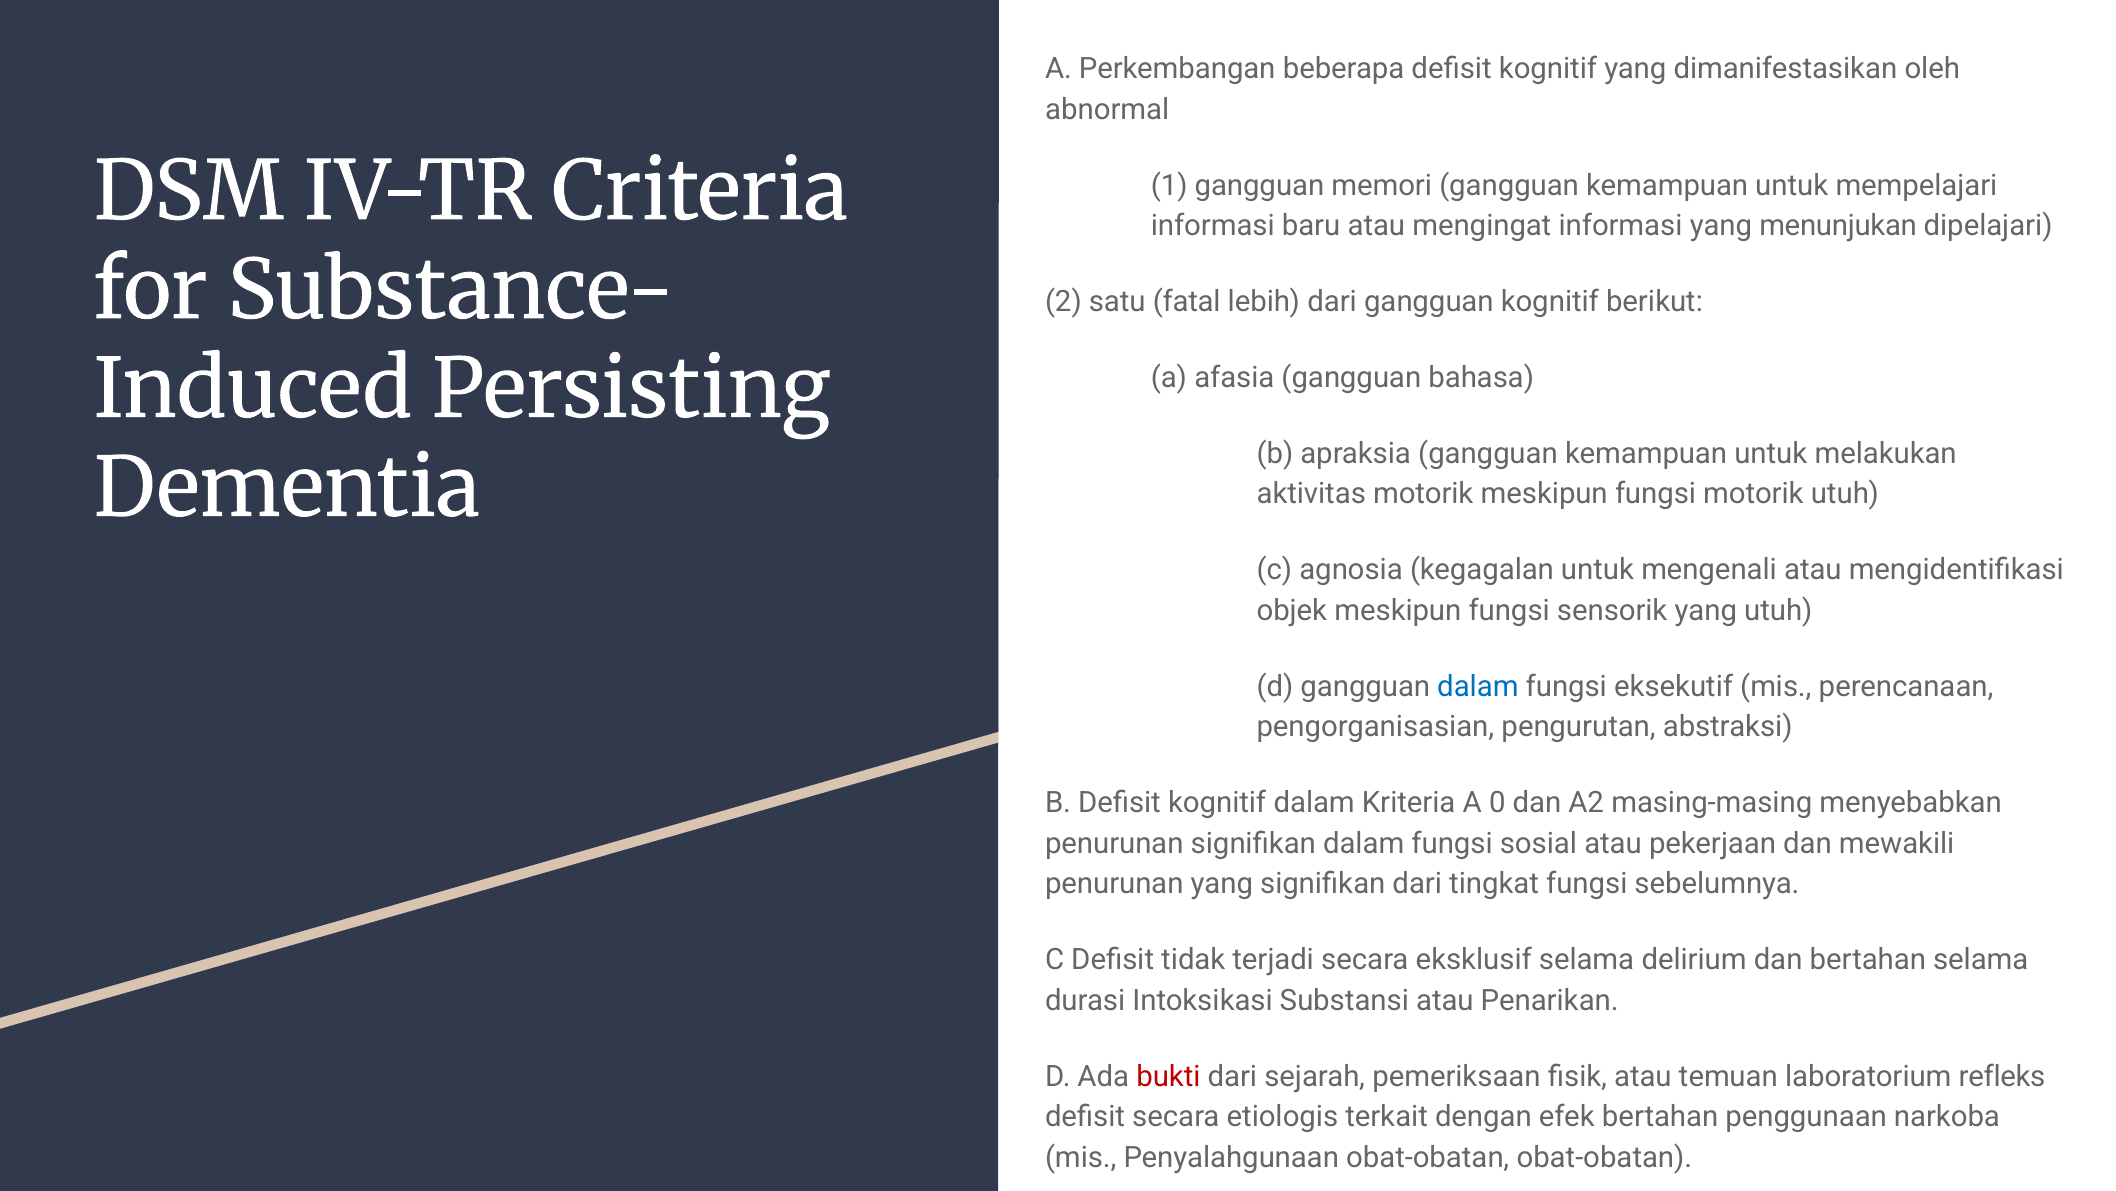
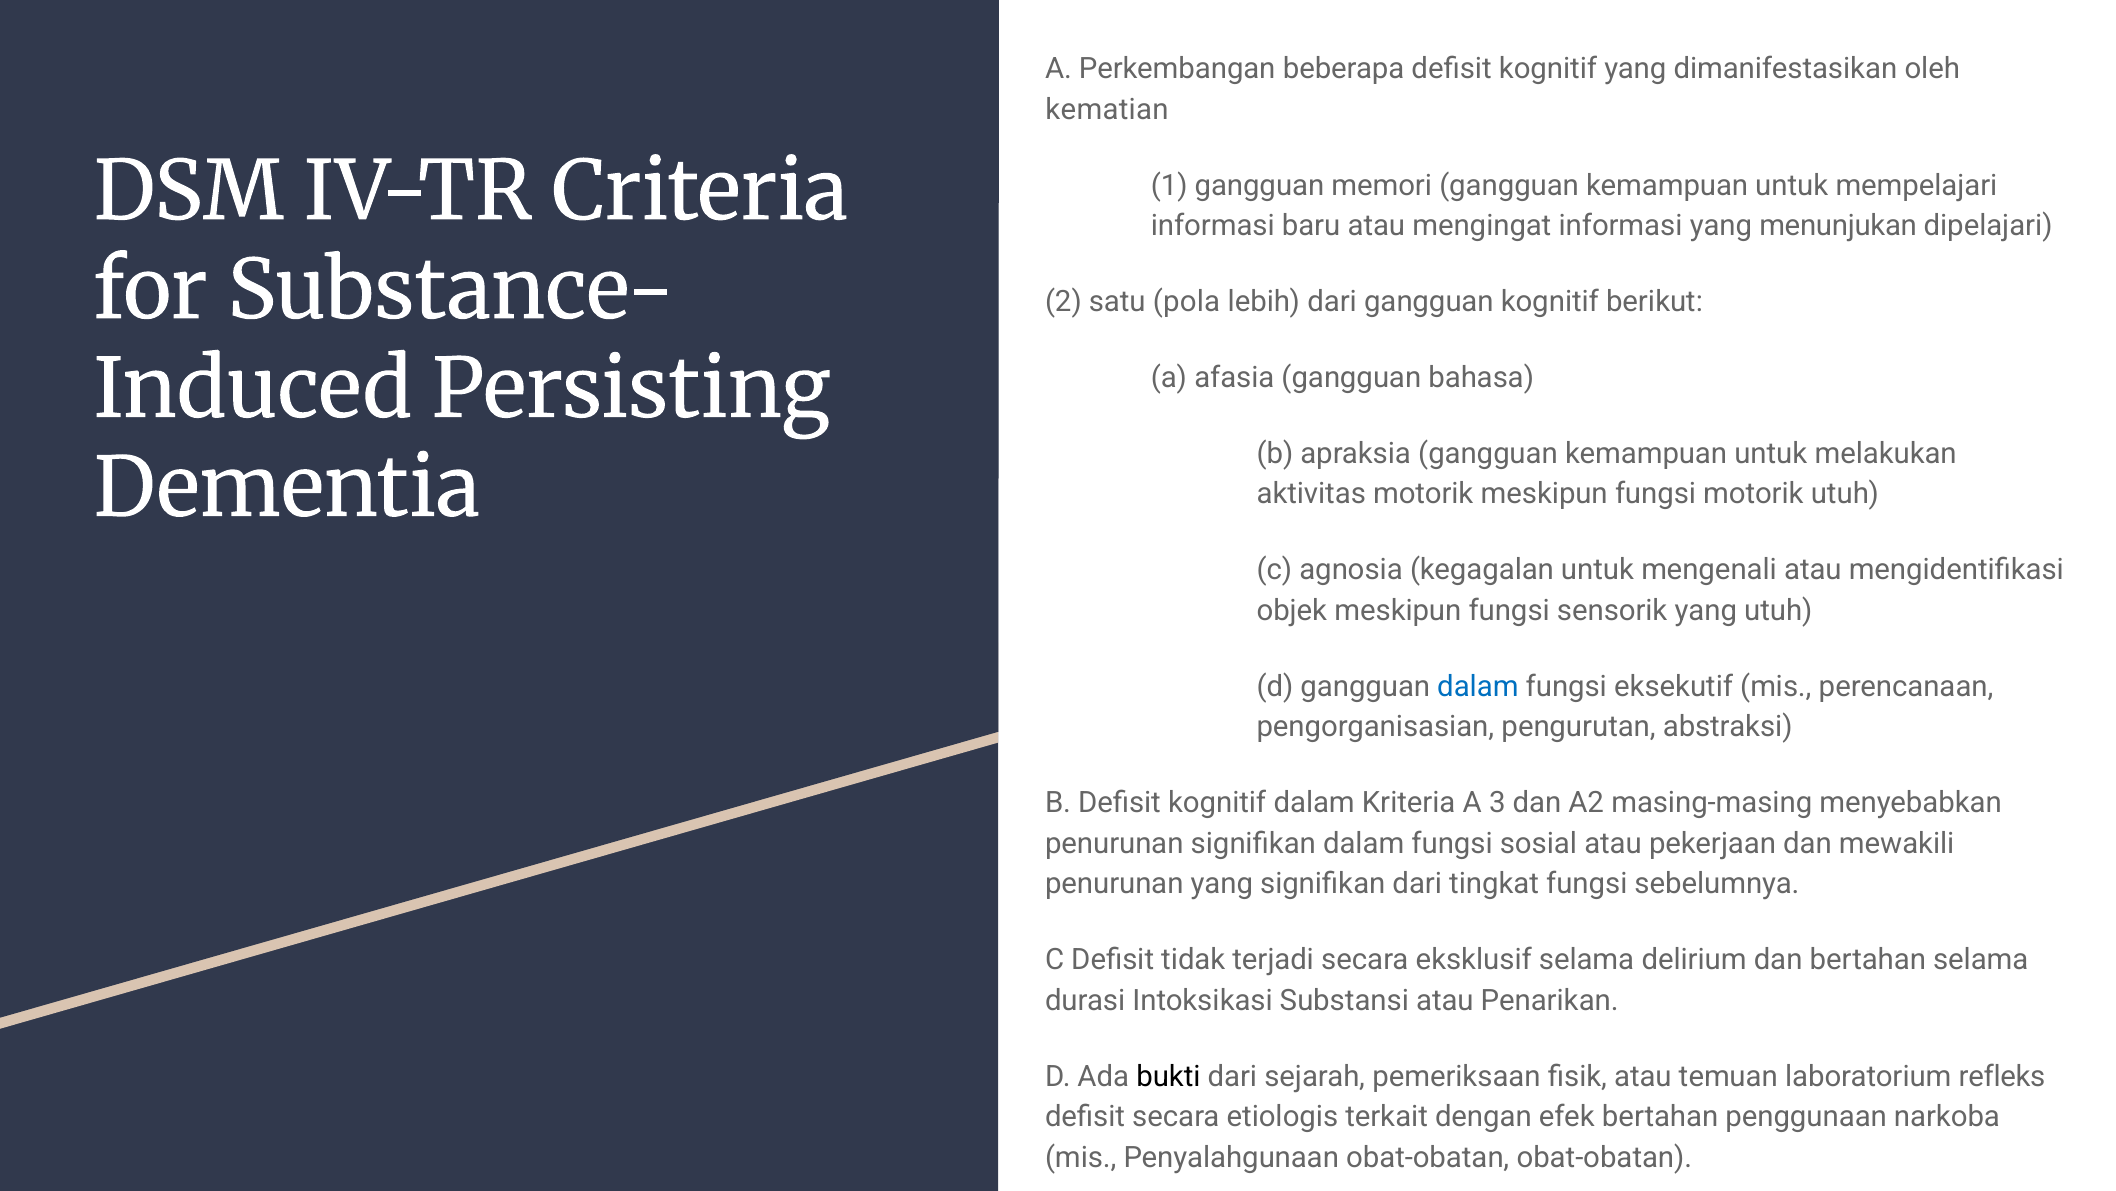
abnormal: abnormal -> kematian (1107, 110)
fatal: fatal -> pola (1186, 302)
0: 0 -> 3 (1497, 803)
bukti colour: red -> black (1168, 1076)
